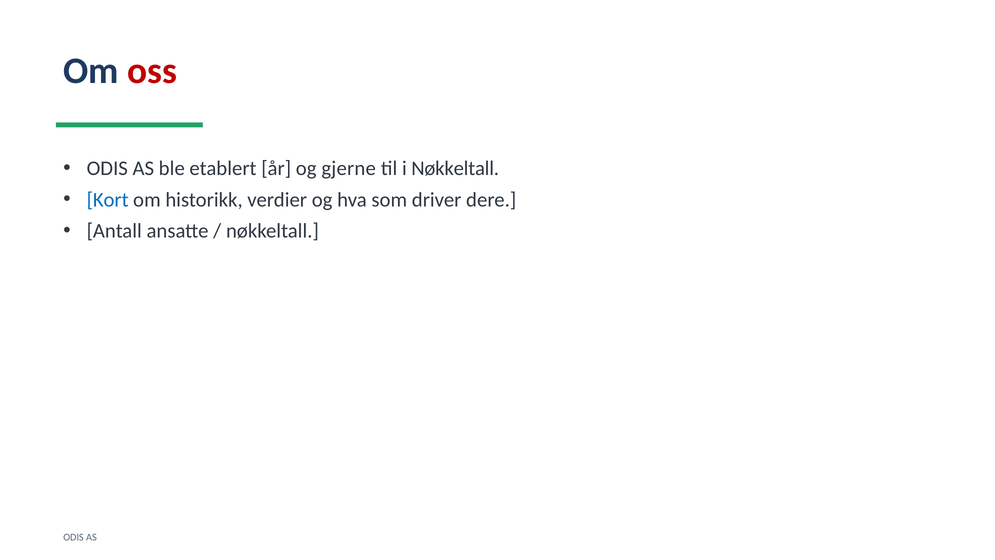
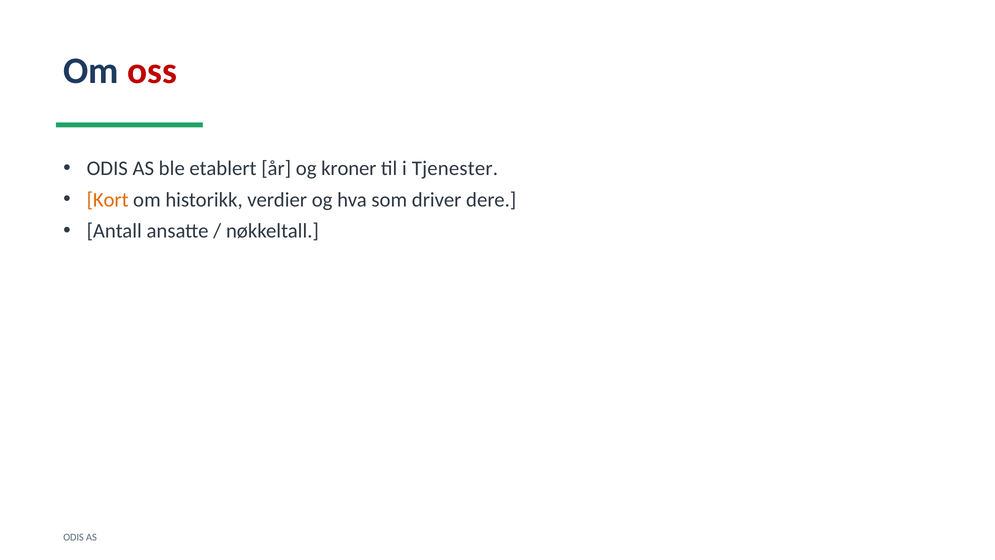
gjerne: gjerne -> kroner (349, 169)
i Nøkkeltall: Nøkkeltall -> Tjenester (455, 169)
Kort colour: blue -> orange (108, 200)
